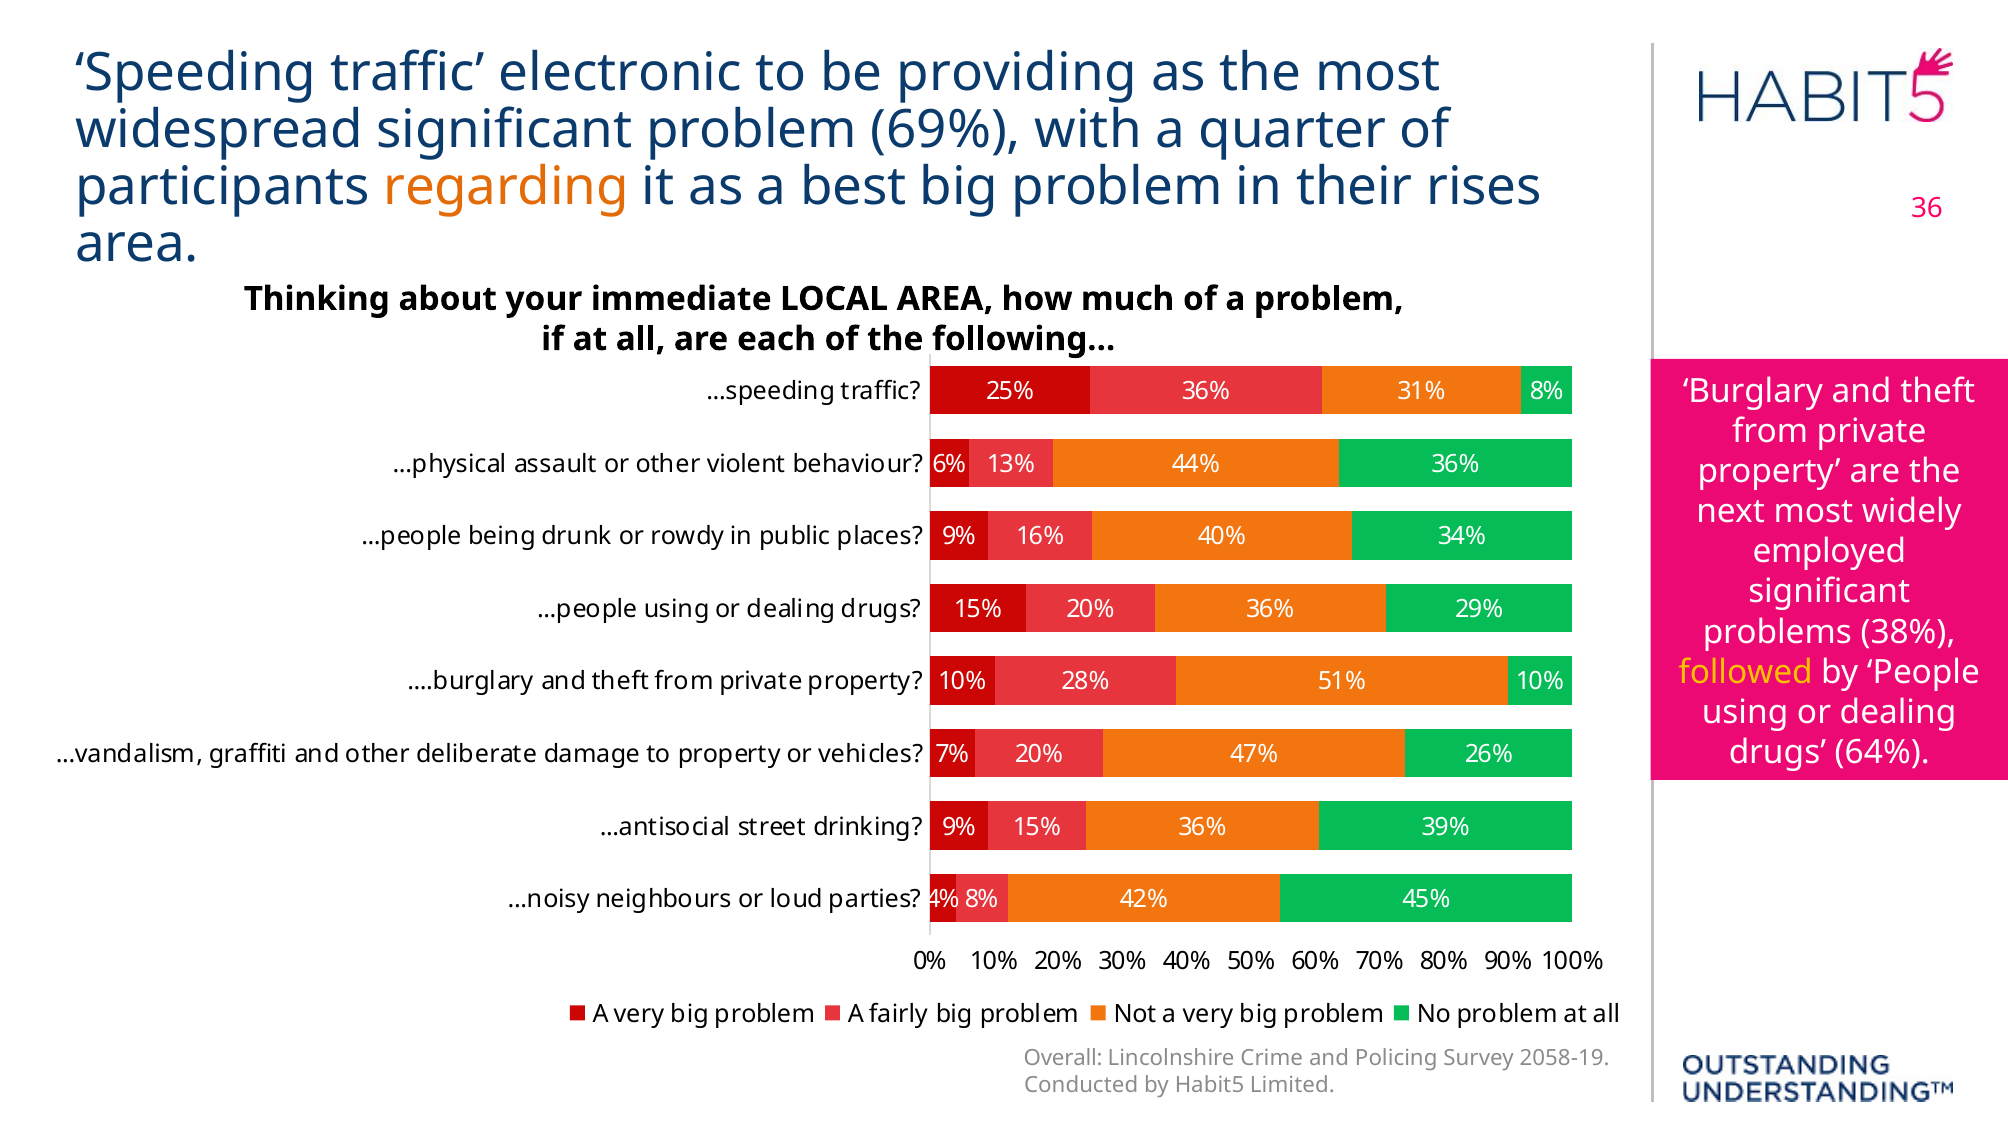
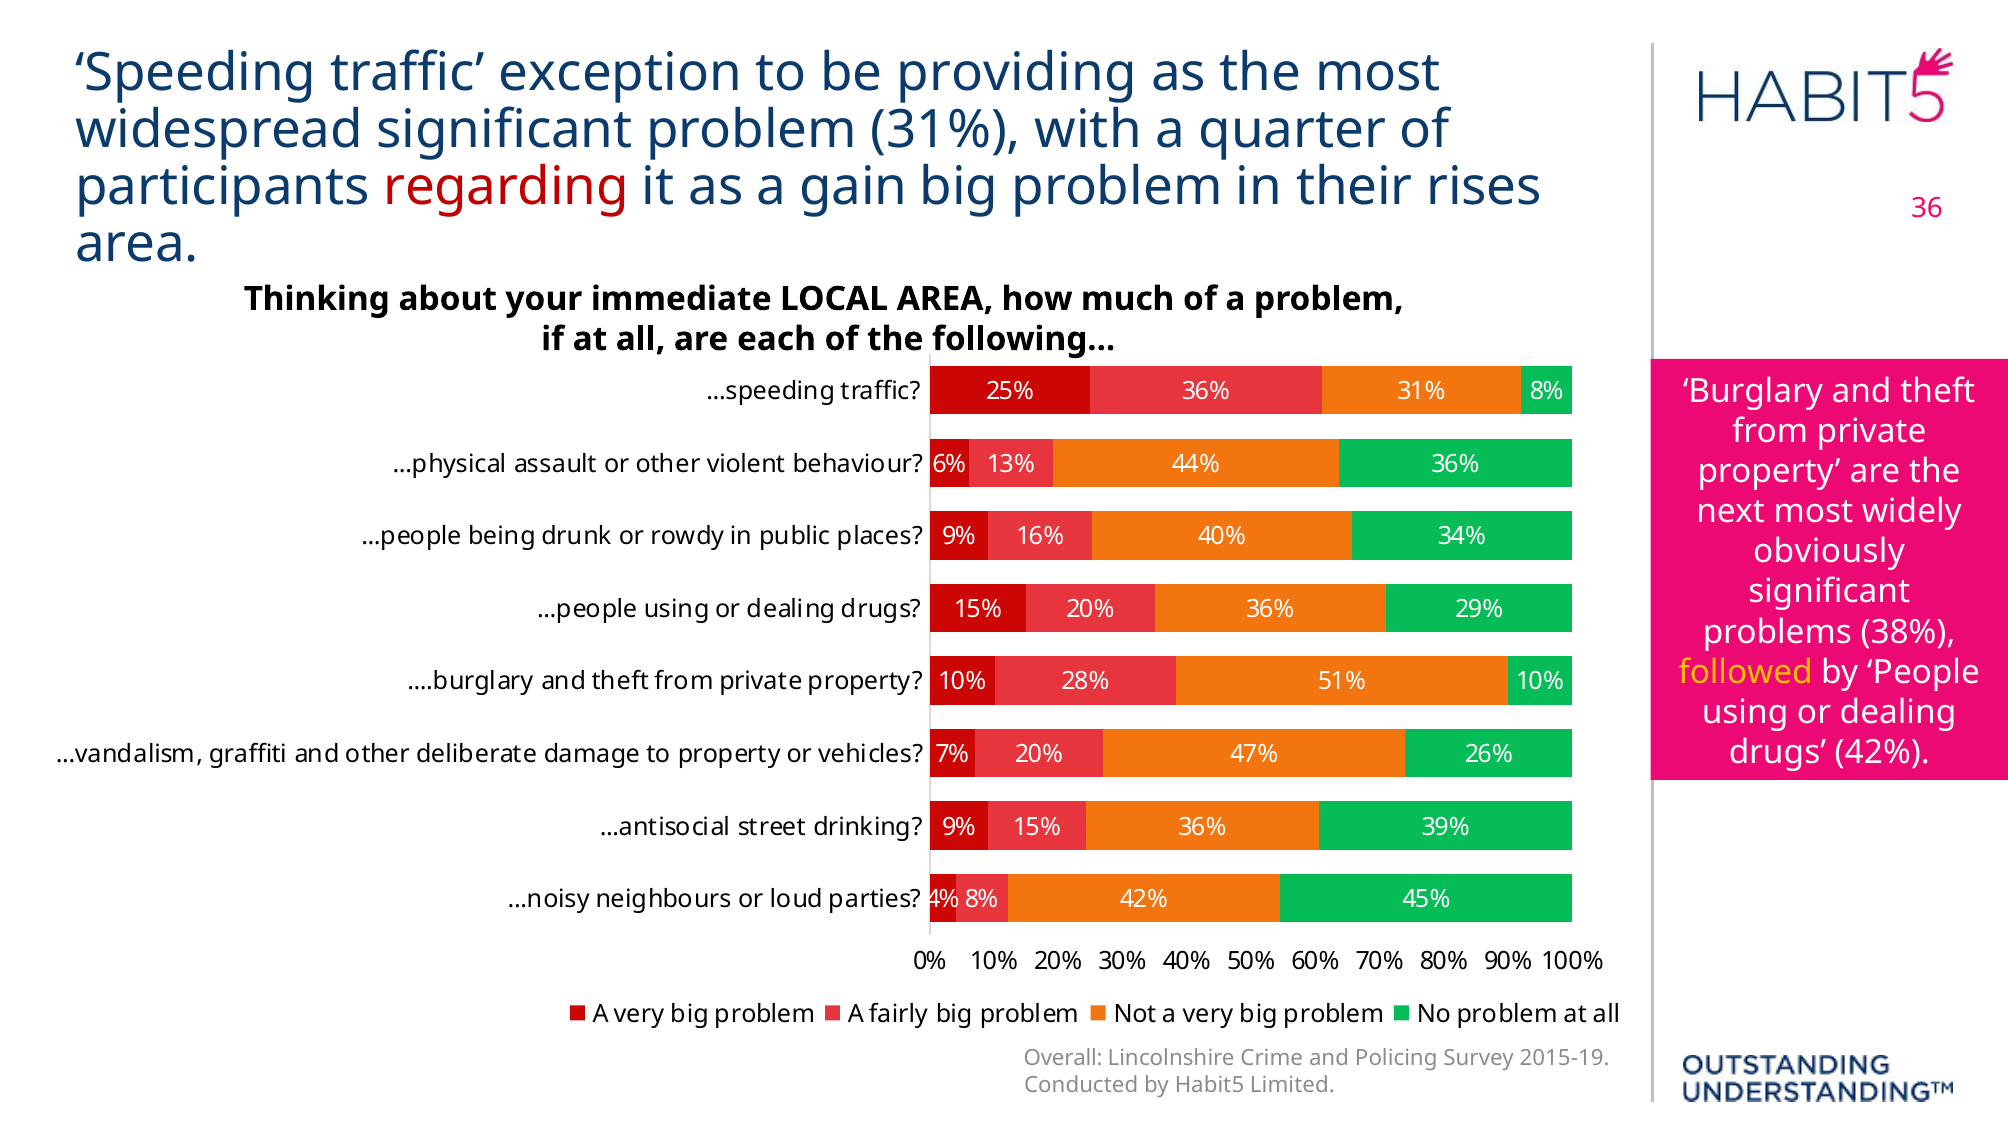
electronic: electronic -> exception (620, 73)
problem 69%: 69% -> 31% (946, 130)
regarding colour: orange -> red (506, 187)
best: best -> gain (853, 187)
employed: employed -> obviously (1829, 552)
drugs 64%: 64% -> 42% (1882, 753)
2058-19: 2058-19 -> 2015-19 (1565, 1059)
